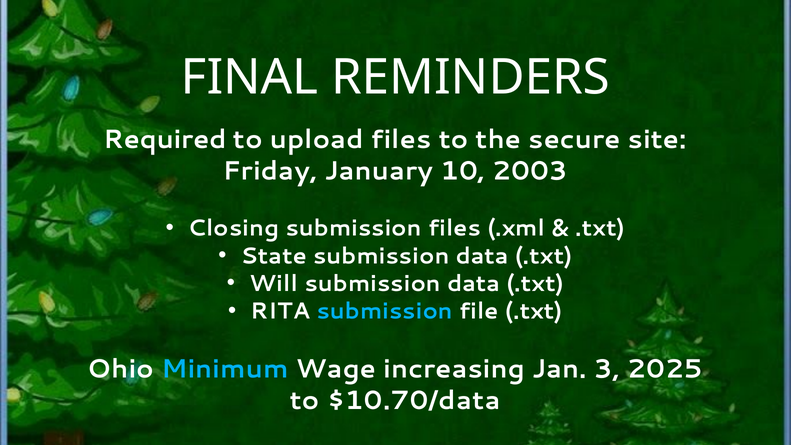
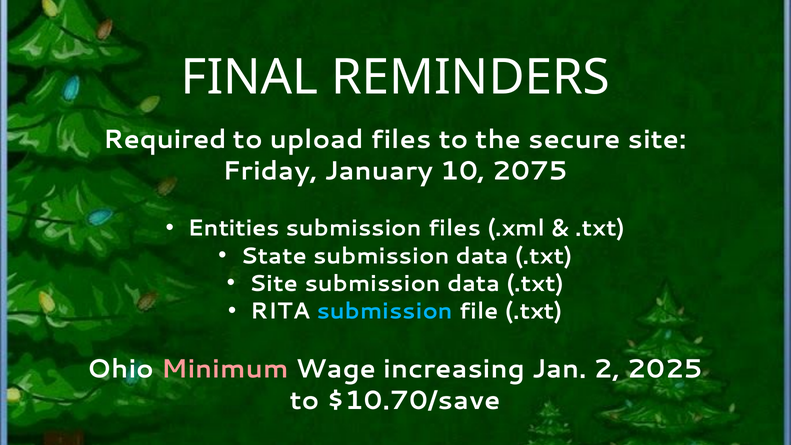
2003: 2003 -> 2075 (530, 171)
Closing: Closing -> Entities (234, 228)
Will: Will -> Site (274, 284)
Minimum colour: light blue -> pink (225, 369)
3: 3 -> 2 (607, 369)
$10.70/data: $10.70/data -> $10.70/save (414, 401)
